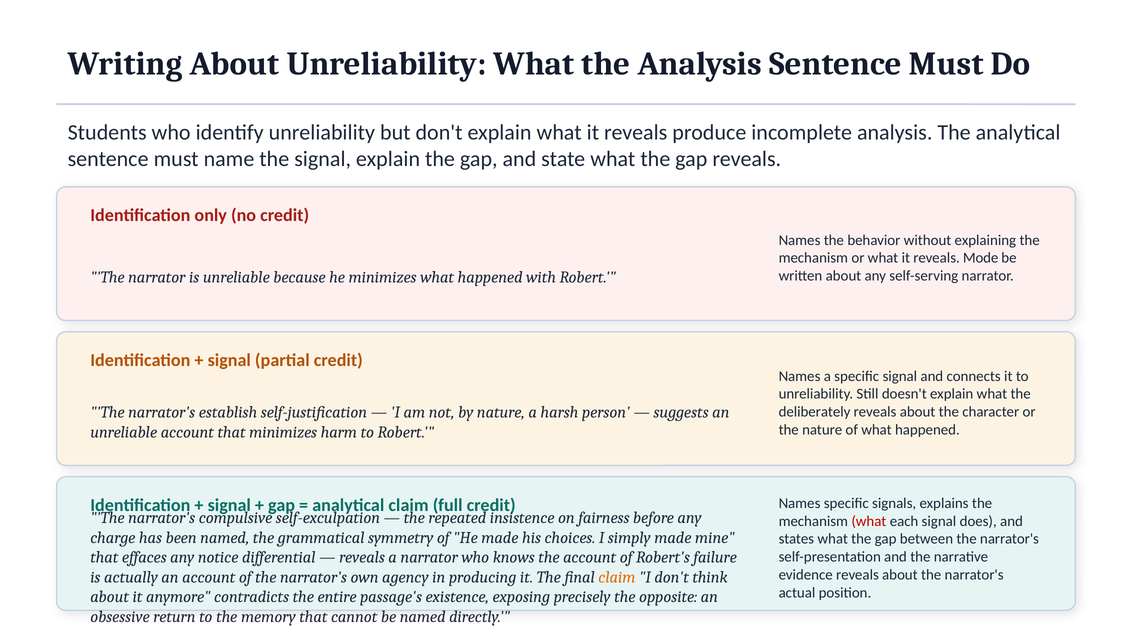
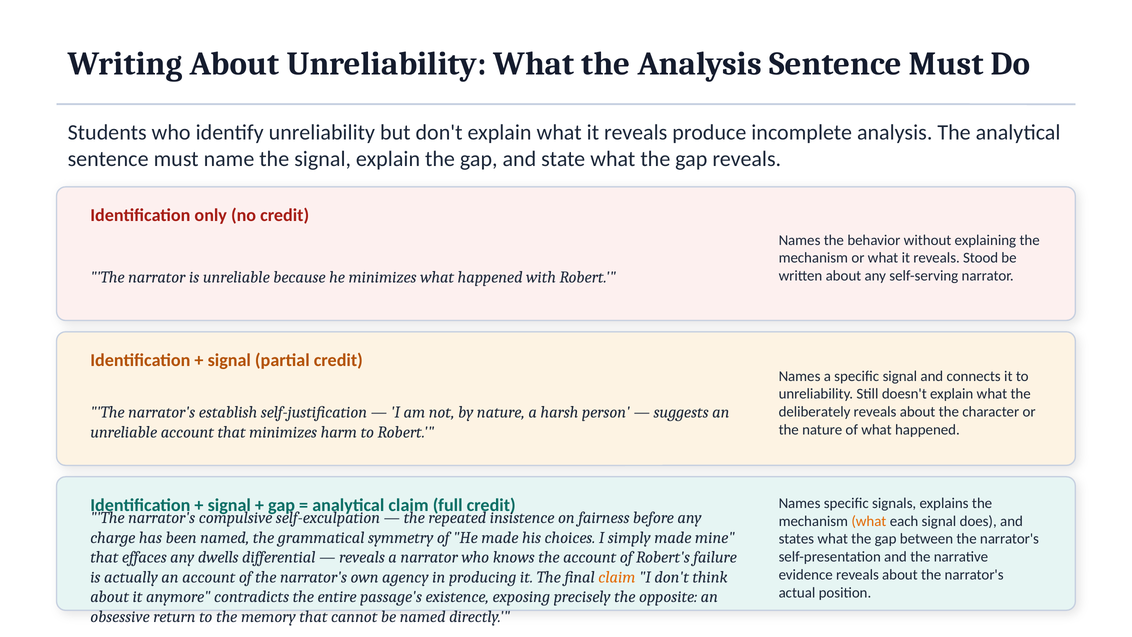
Mode: Mode -> Stood (981, 258)
what colour: red -> orange (869, 521)
notice: notice -> dwells (218, 557)
